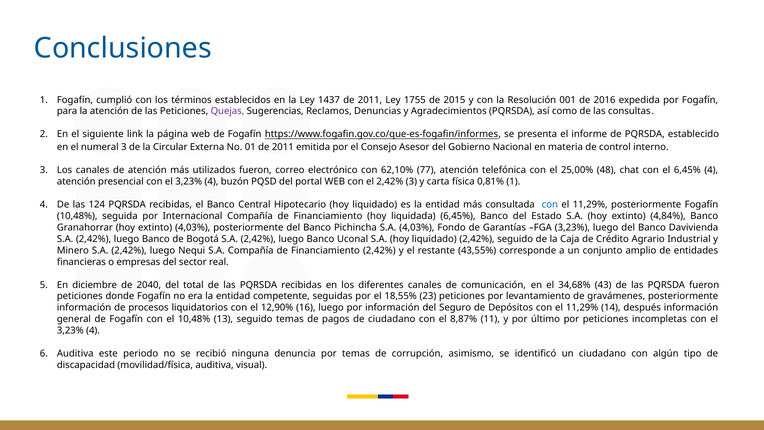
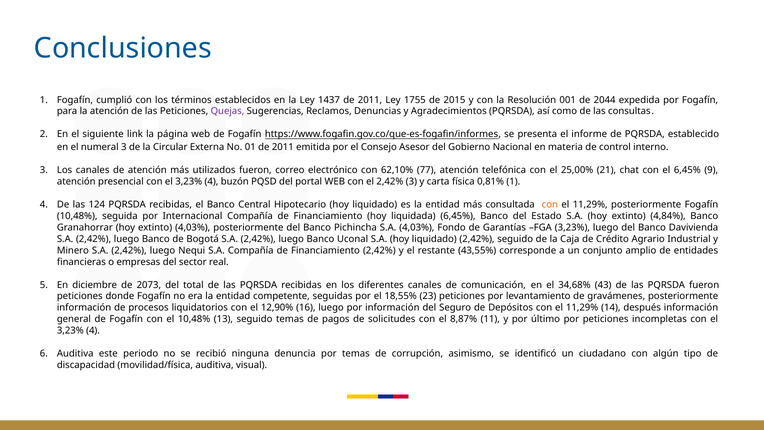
2016: 2016 -> 2044 (605, 100)
48: 48 -> 21 (606, 170)
6,45% 4: 4 -> 9 (711, 170)
con colour: blue -> orange (550, 204)
2040: 2040 -> 2073 (149, 285)
de ciudadano: ciudadano -> solicitudes (392, 319)
